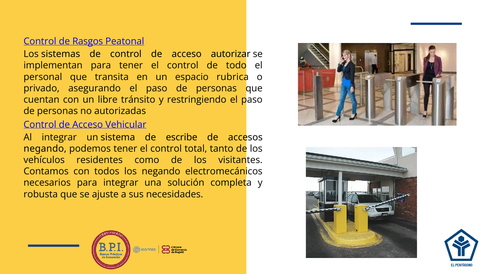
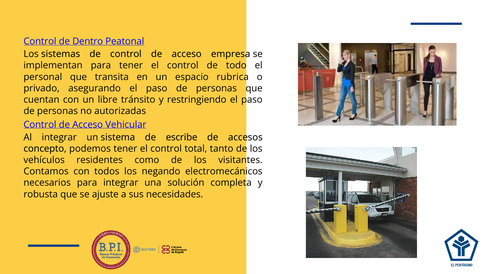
Rasgos: Rasgos -> Dentro (88, 41)
autorizar: autorizar -> empresa (231, 54)
negando: negando -> concepto (44, 149)
